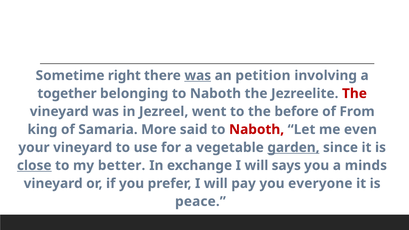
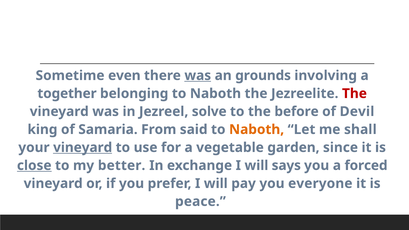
right: right -> even (124, 76)
petition: petition -> grounds (263, 76)
went: went -> solve (209, 112)
From: From -> Devil (357, 112)
More: More -> From (159, 130)
Naboth colour: red -> orange (257, 130)
even: even -> shall (360, 130)
vineyard underline: none -> present (83, 148)
garden underline: present -> none (293, 148)
minds: minds -> forced (366, 166)
